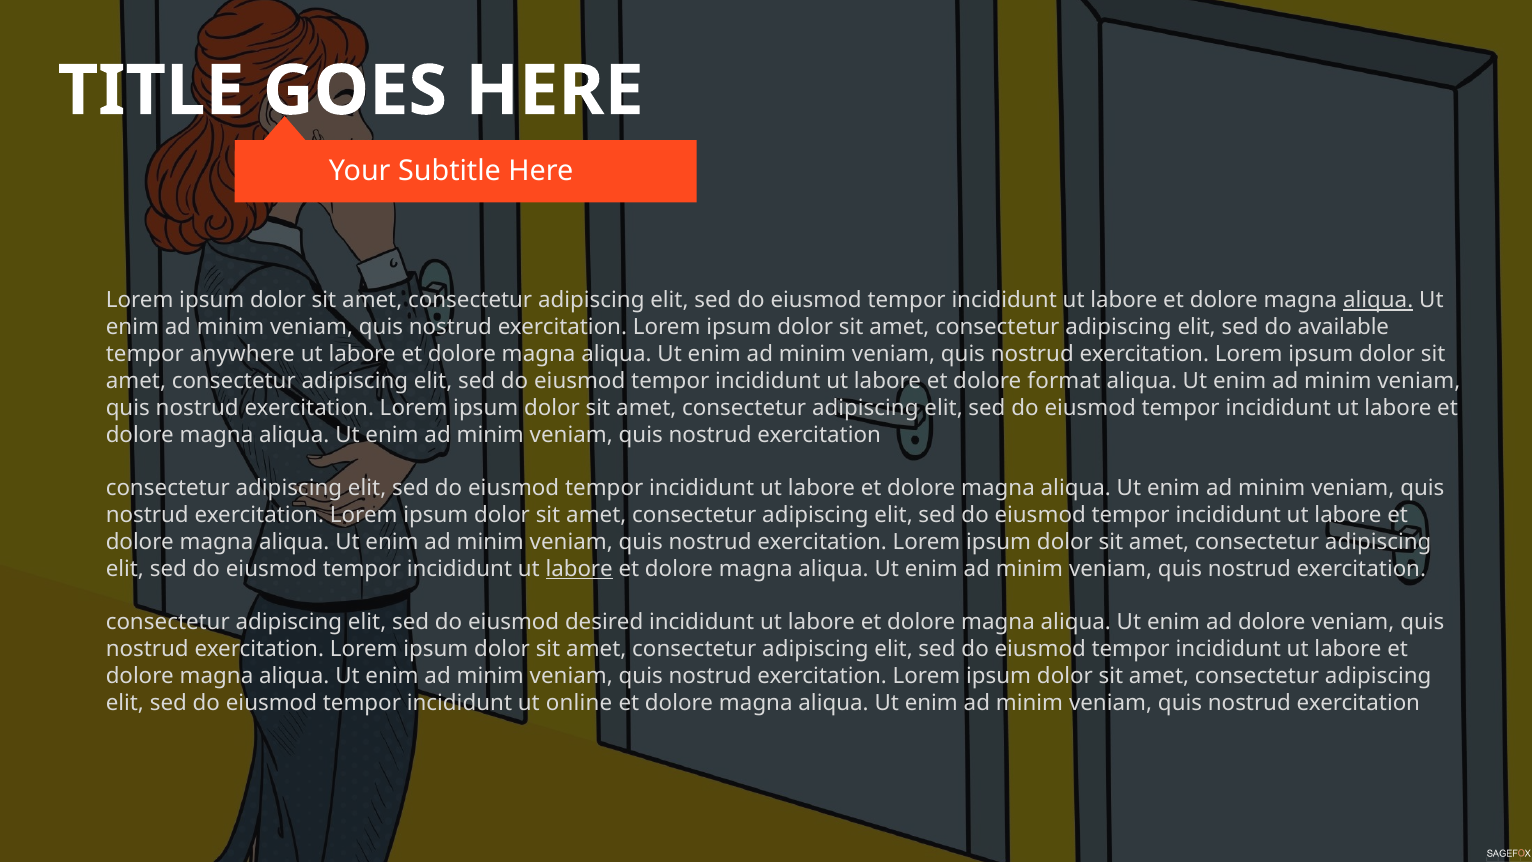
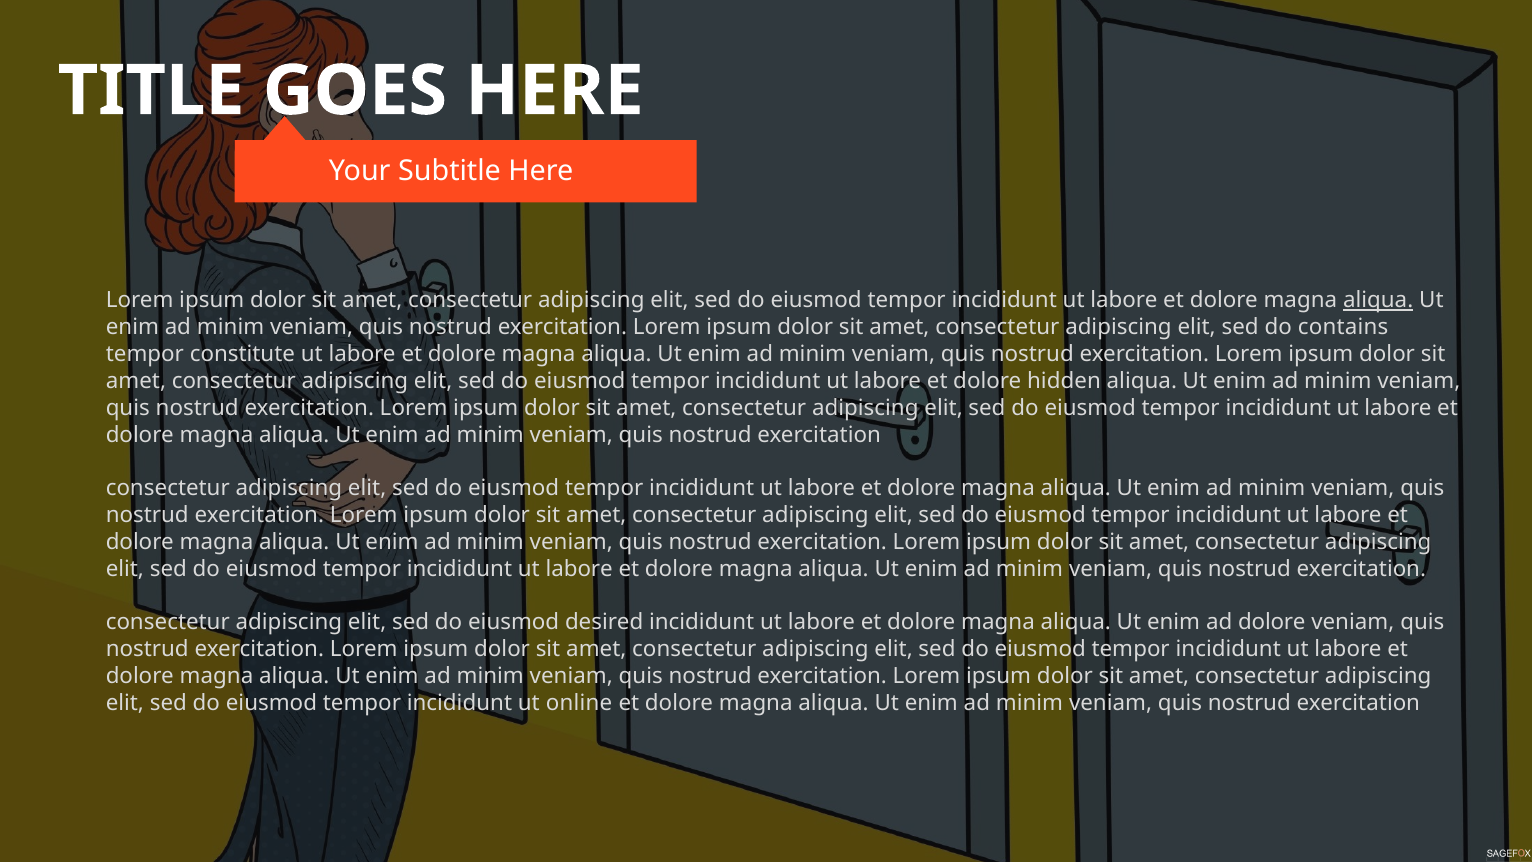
available: available -> contains (1343, 327)
anywhere: anywhere -> constitute (242, 354)
format: format -> hidden (1064, 381)
labore underline: present -> none (579, 569)
